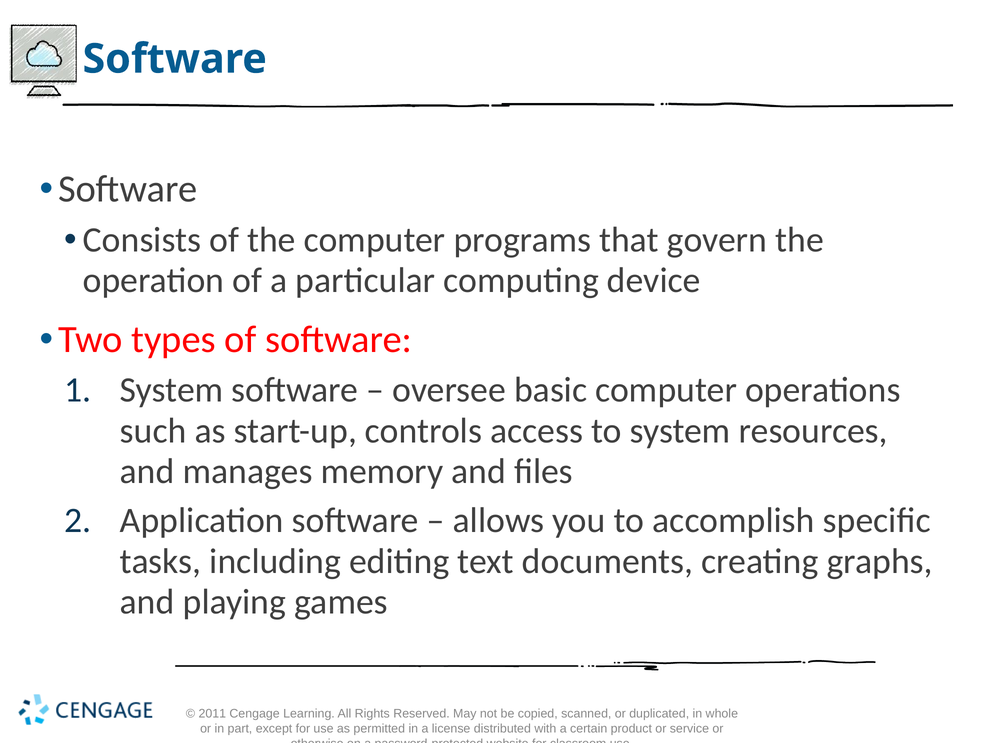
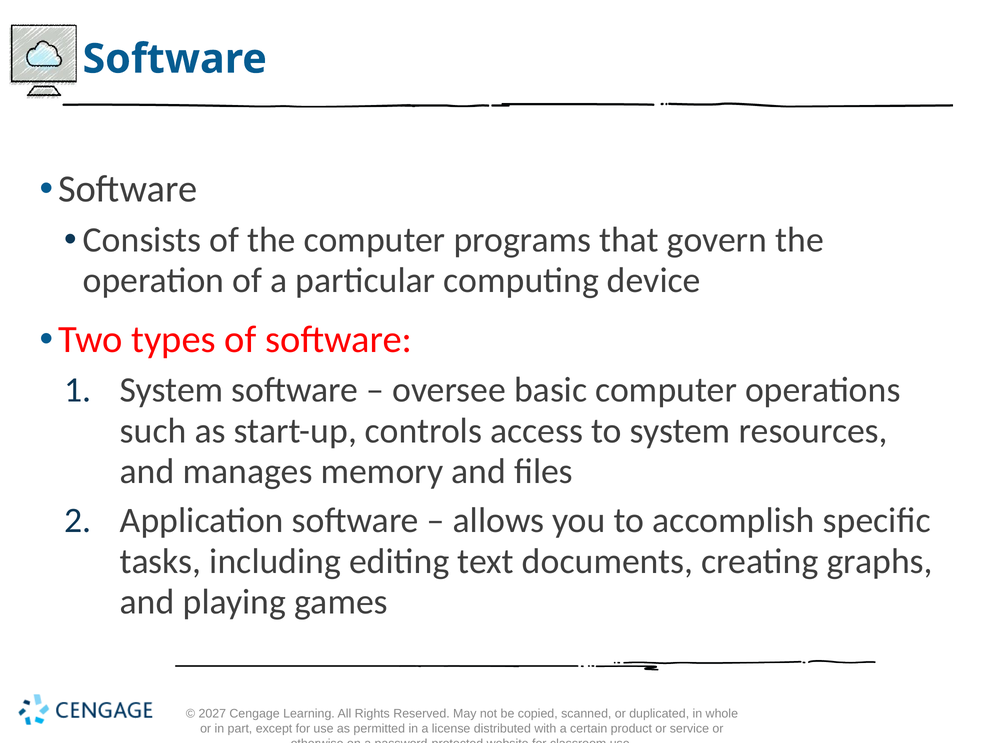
2011: 2011 -> 2027 (212, 713)
